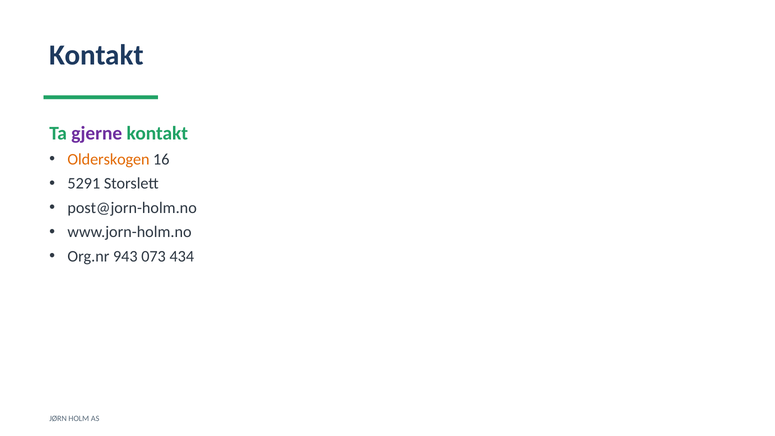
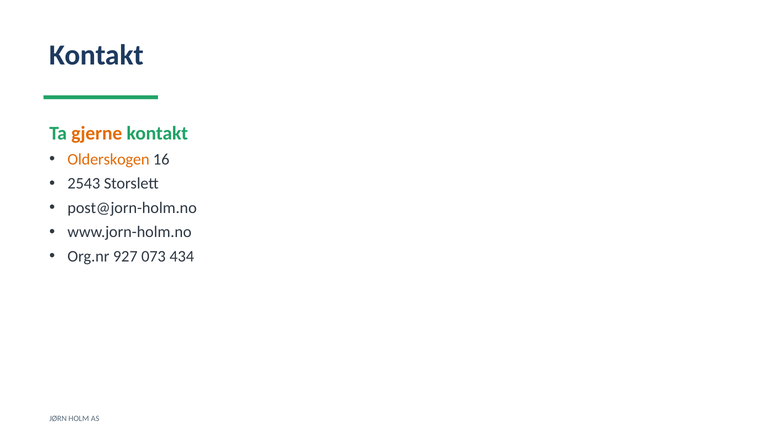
gjerne colour: purple -> orange (97, 133)
5291: 5291 -> 2543 (84, 184)
943: 943 -> 927 (125, 256)
